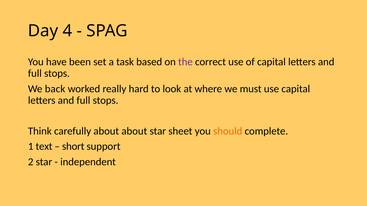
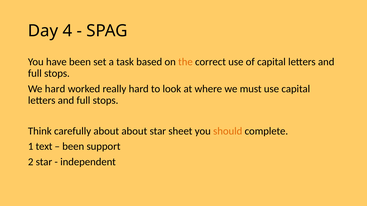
the colour: purple -> orange (185, 62)
We back: back -> hard (55, 89)
short: short -> been (73, 147)
